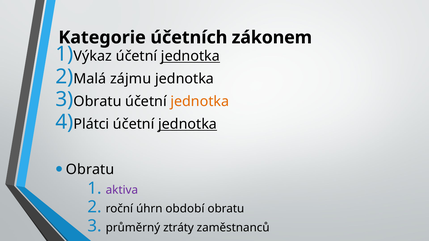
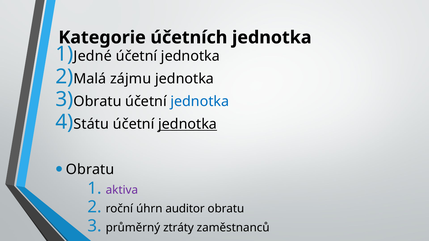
účetních zákonem: zákonem -> jednotka (272, 38)
Výkaz: Výkaz -> Jedné (93, 56)
jednotka underline: present -> none (190, 56)
jednotka colour: orange -> blue (200, 102)
Plátci: Plátci -> Státu (91, 124)
období: období -> auditor (185, 209)
